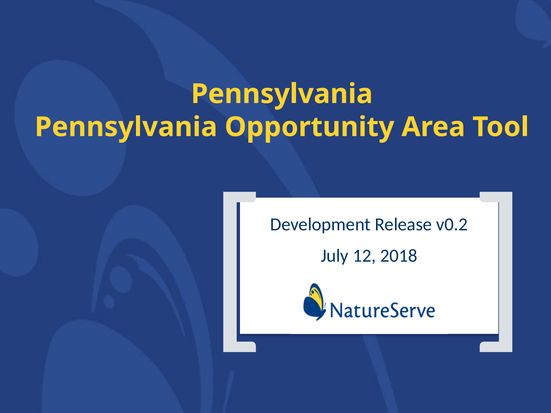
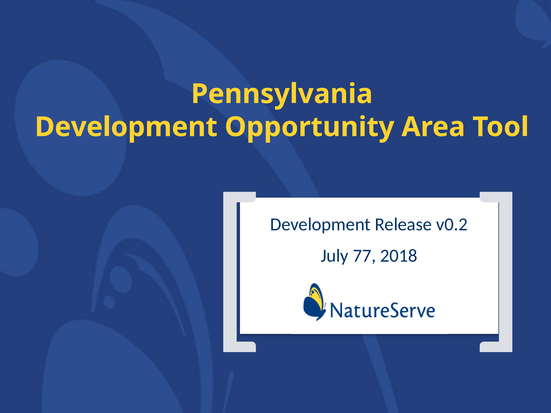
Pennsylvania: Pennsylvania -> Development (126, 127)
12: 12 -> 77 (364, 256)
